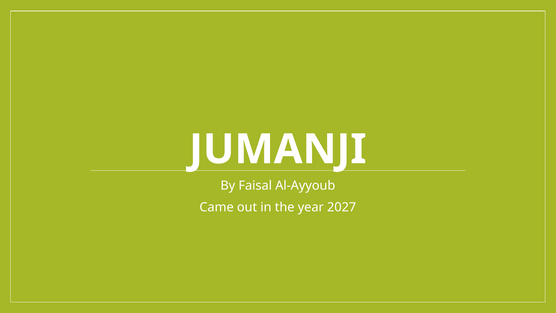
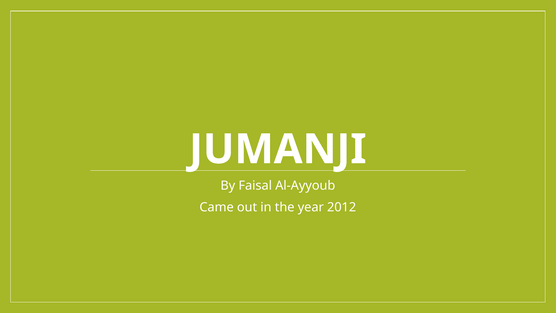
2027: 2027 -> 2012 (342, 207)
